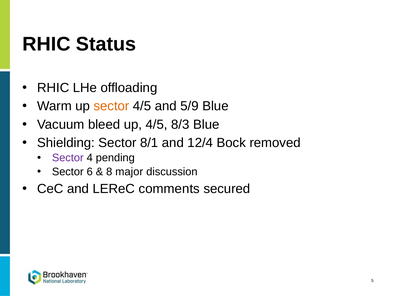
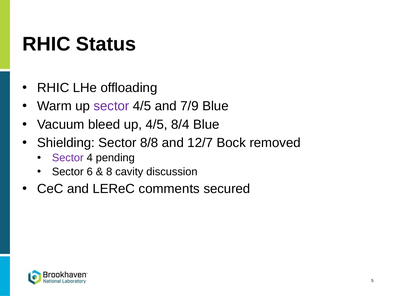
sector colour: orange -> purple (111, 106)
5/9: 5/9 -> 7/9 (190, 106)
8/3: 8/3 -> 8/4 (180, 124)
8/1: 8/1 -> 8/8 (149, 143)
12/4: 12/4 -> 12/7 (200, 143)
major: major -> cavity (129, 171)
